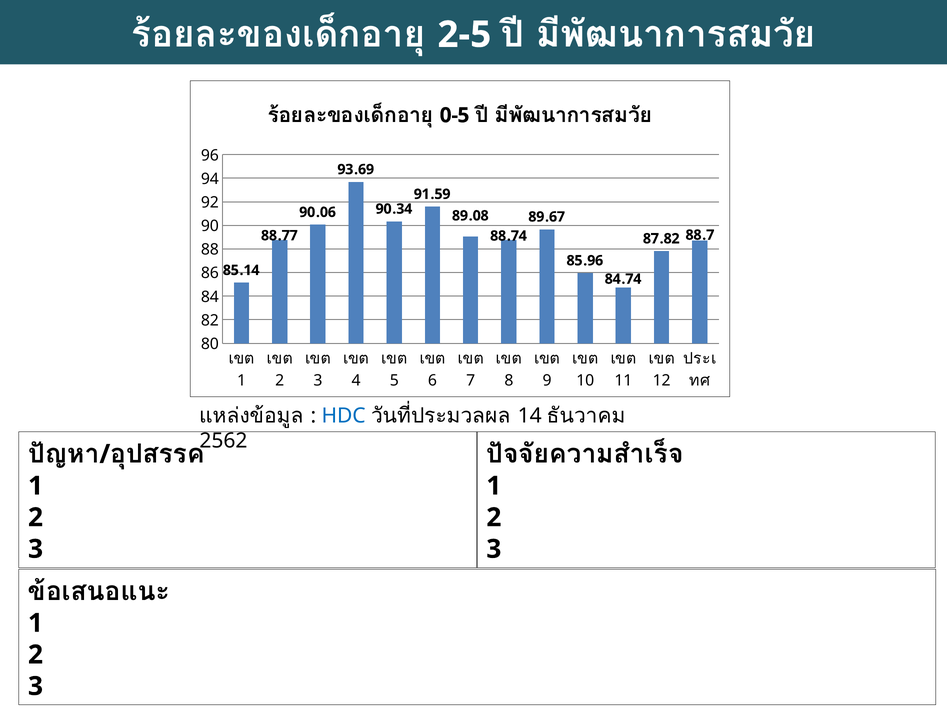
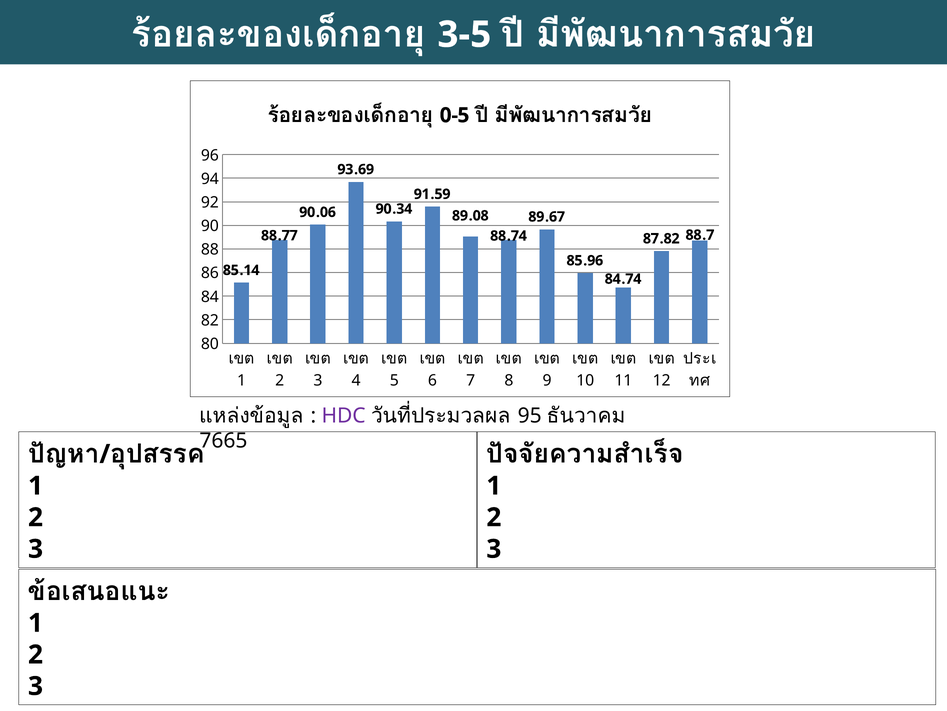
2-5: 2-5 -> 3-5 (464, 35)
HDC colour: blue -> purple (344, 415)
14: 14 -> 95 (530, 415)
2562: 2562 -> 7665 (223, 440)
